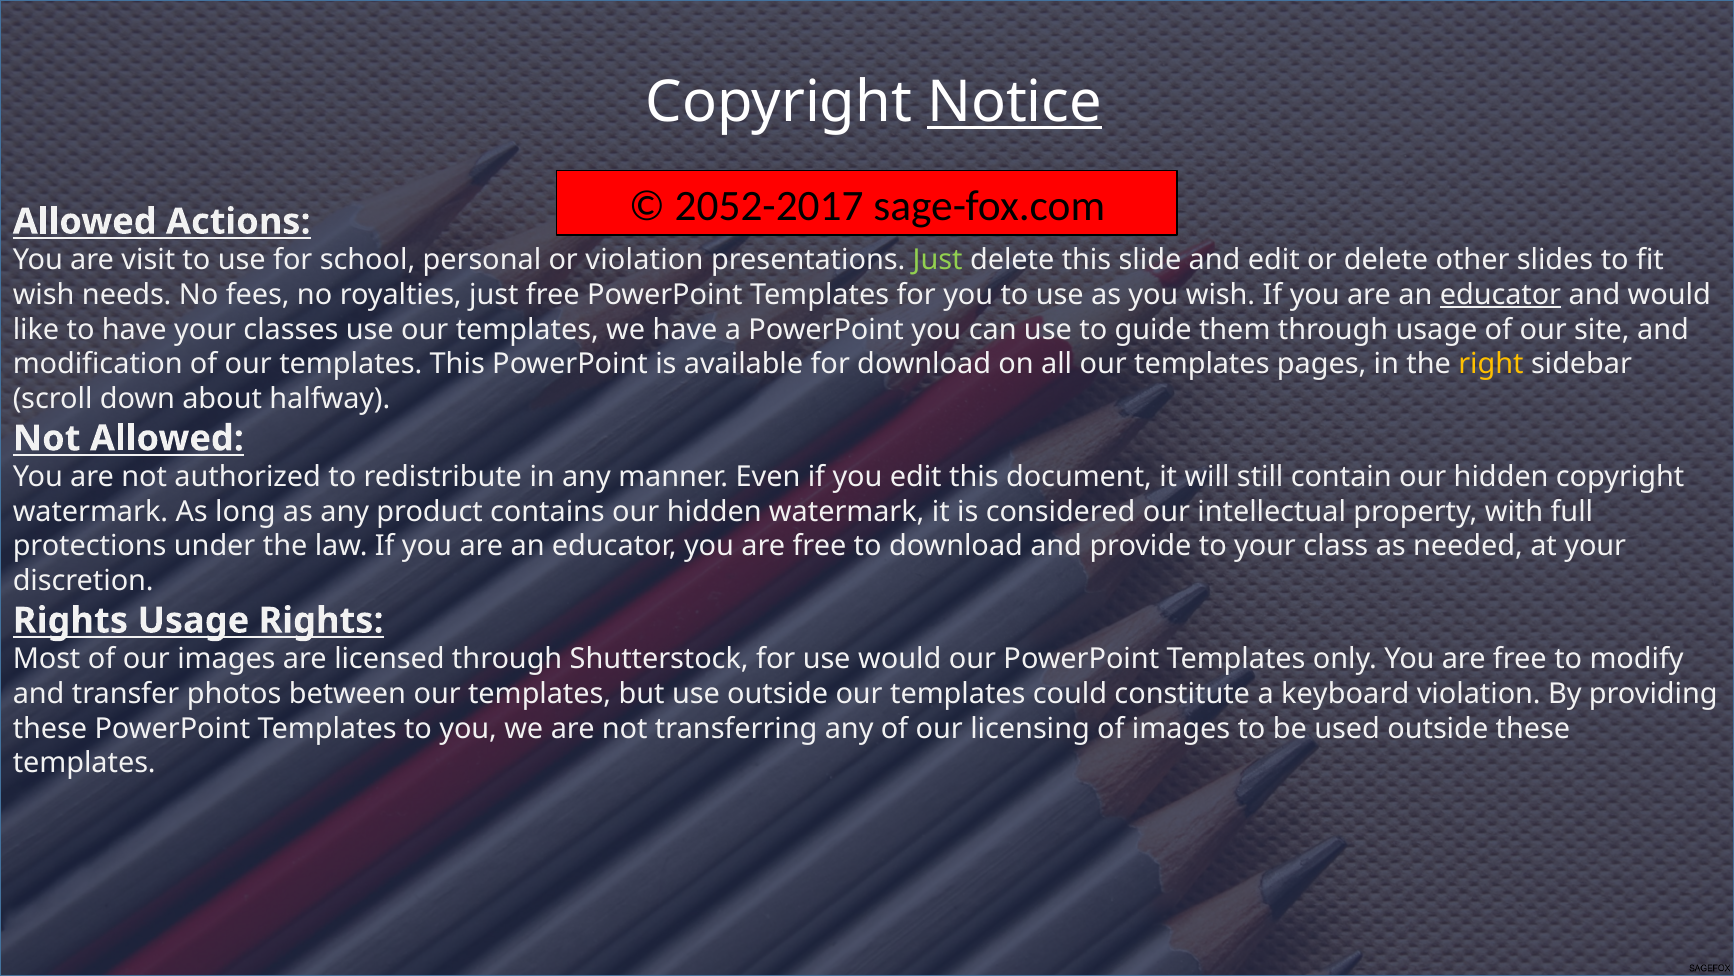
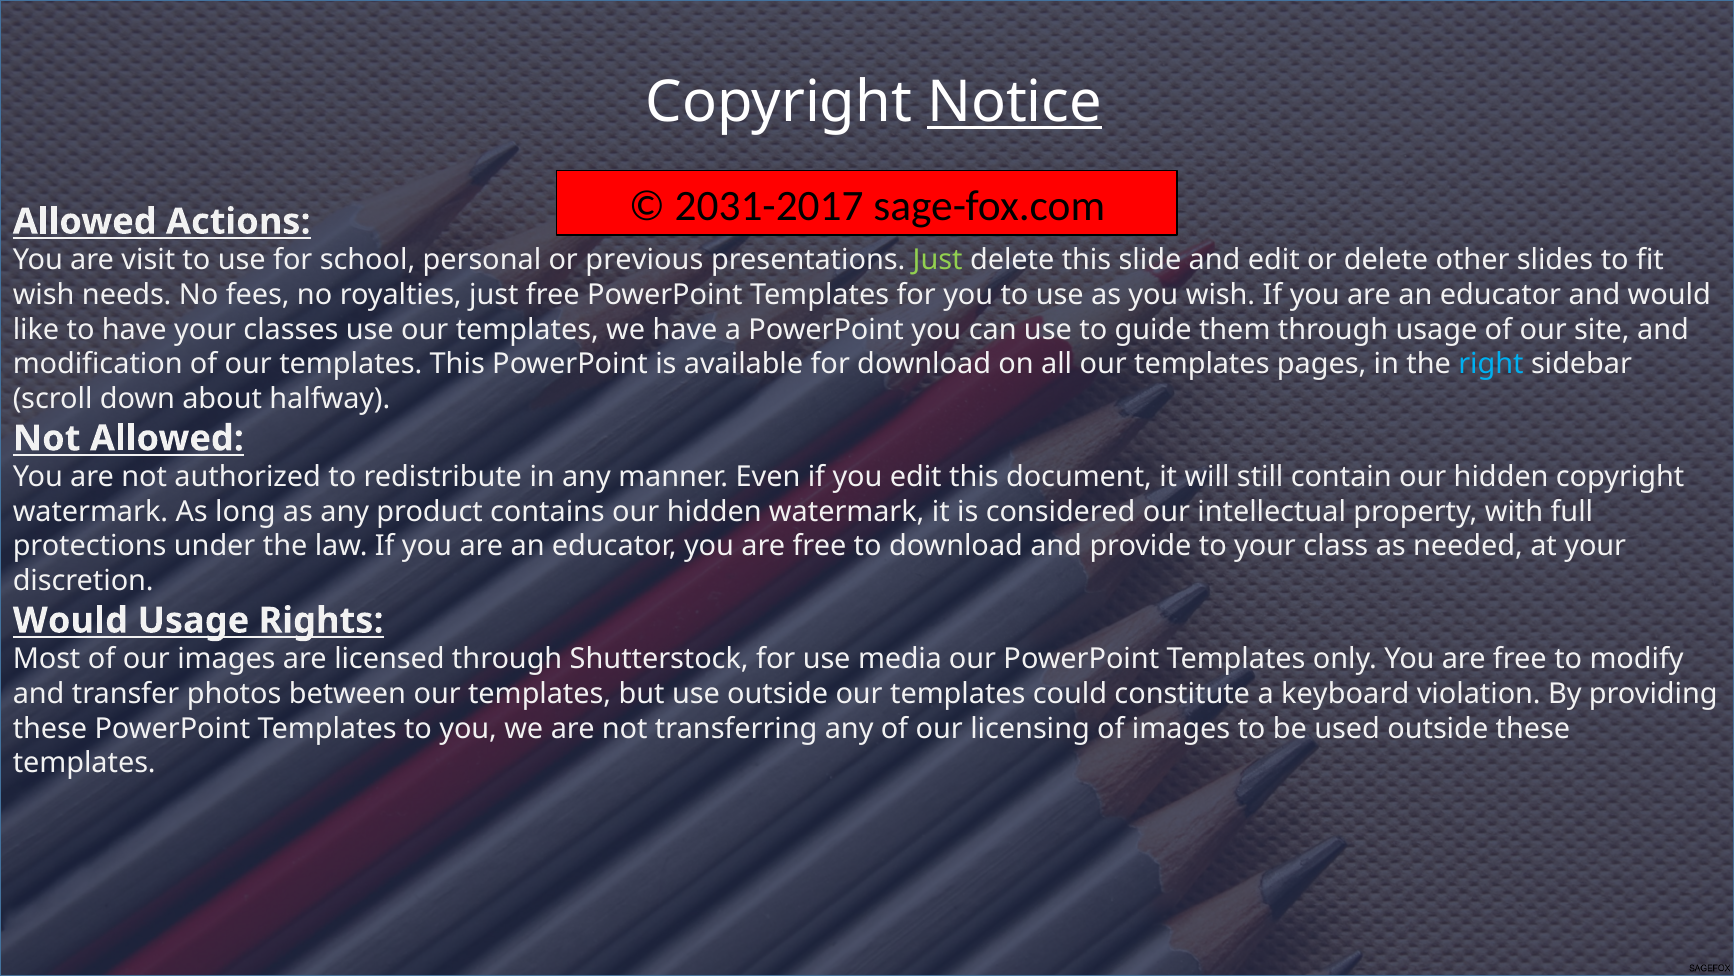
2052-2017: 2052-2017 -> 2031-2017 (769, 206)
or violation: violation -> previous (644, 260)
educator underline: present -> none (1501, 295)
right colour: yellow -> light blue (1491, 364)
Rights: Rights -> Would (70, 620)
use would: would -> media (900, 659)
